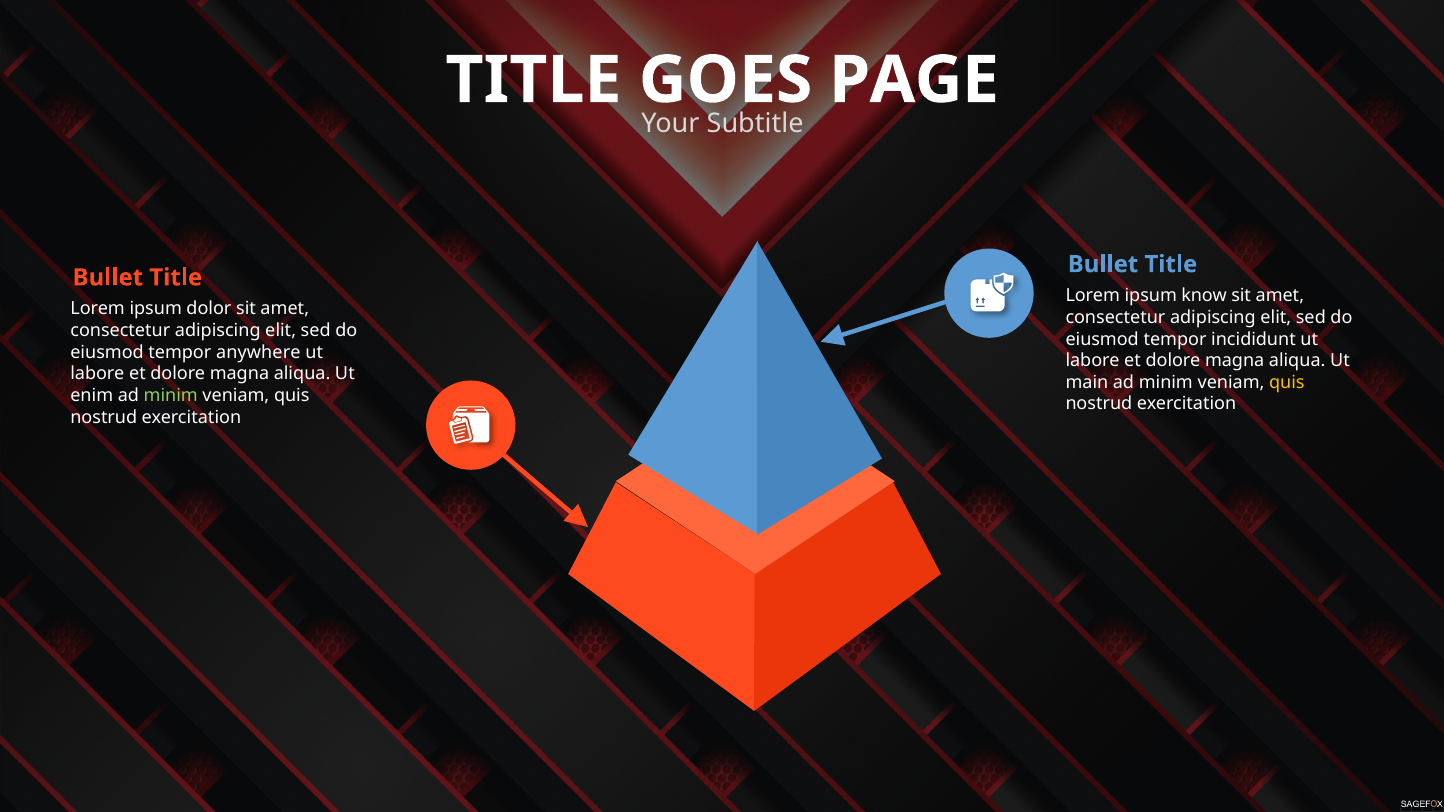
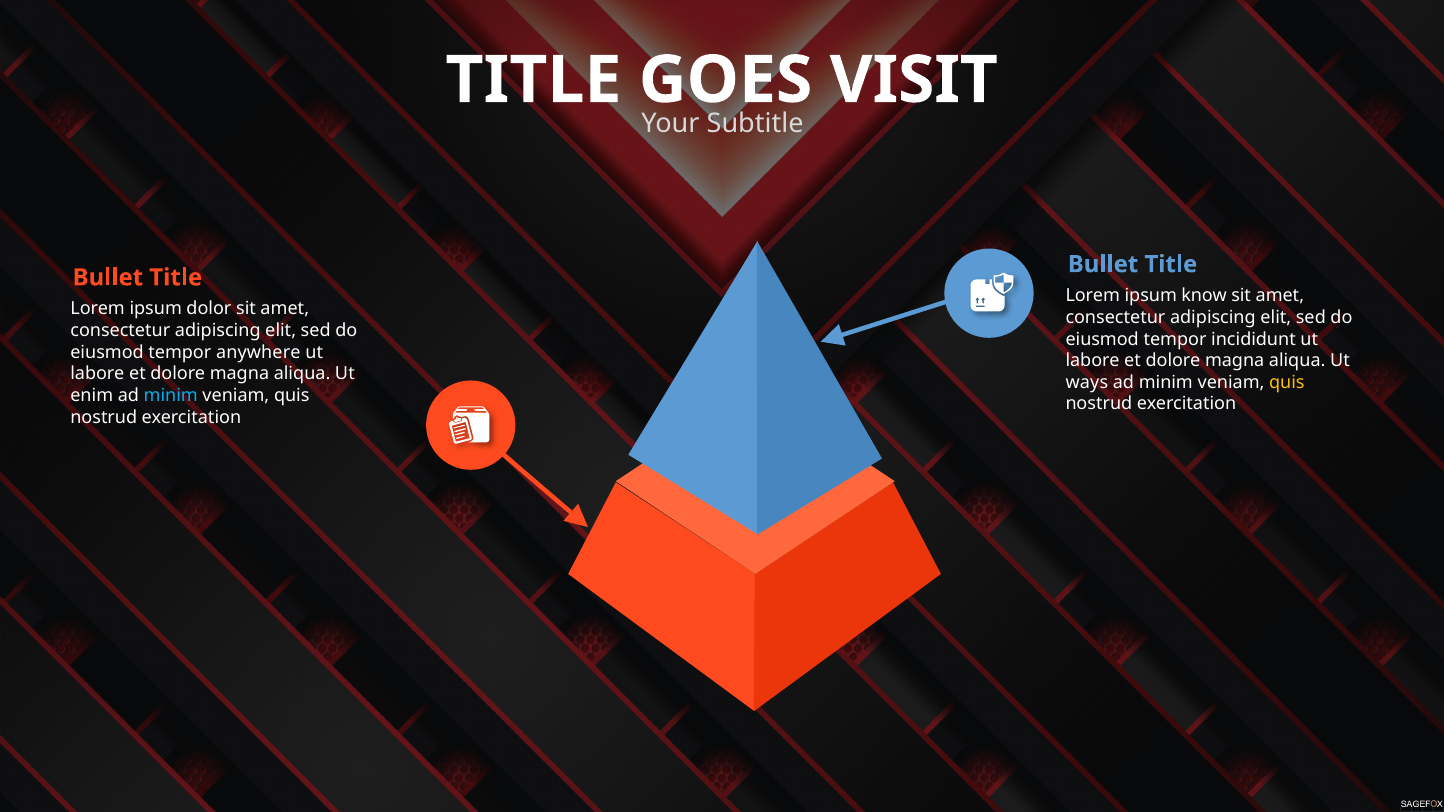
PAGE: PAGE -> VISIT (914, 80)
main: main -> ways (1087, 382)
minim colour: light green -> light blue (171, 396)
